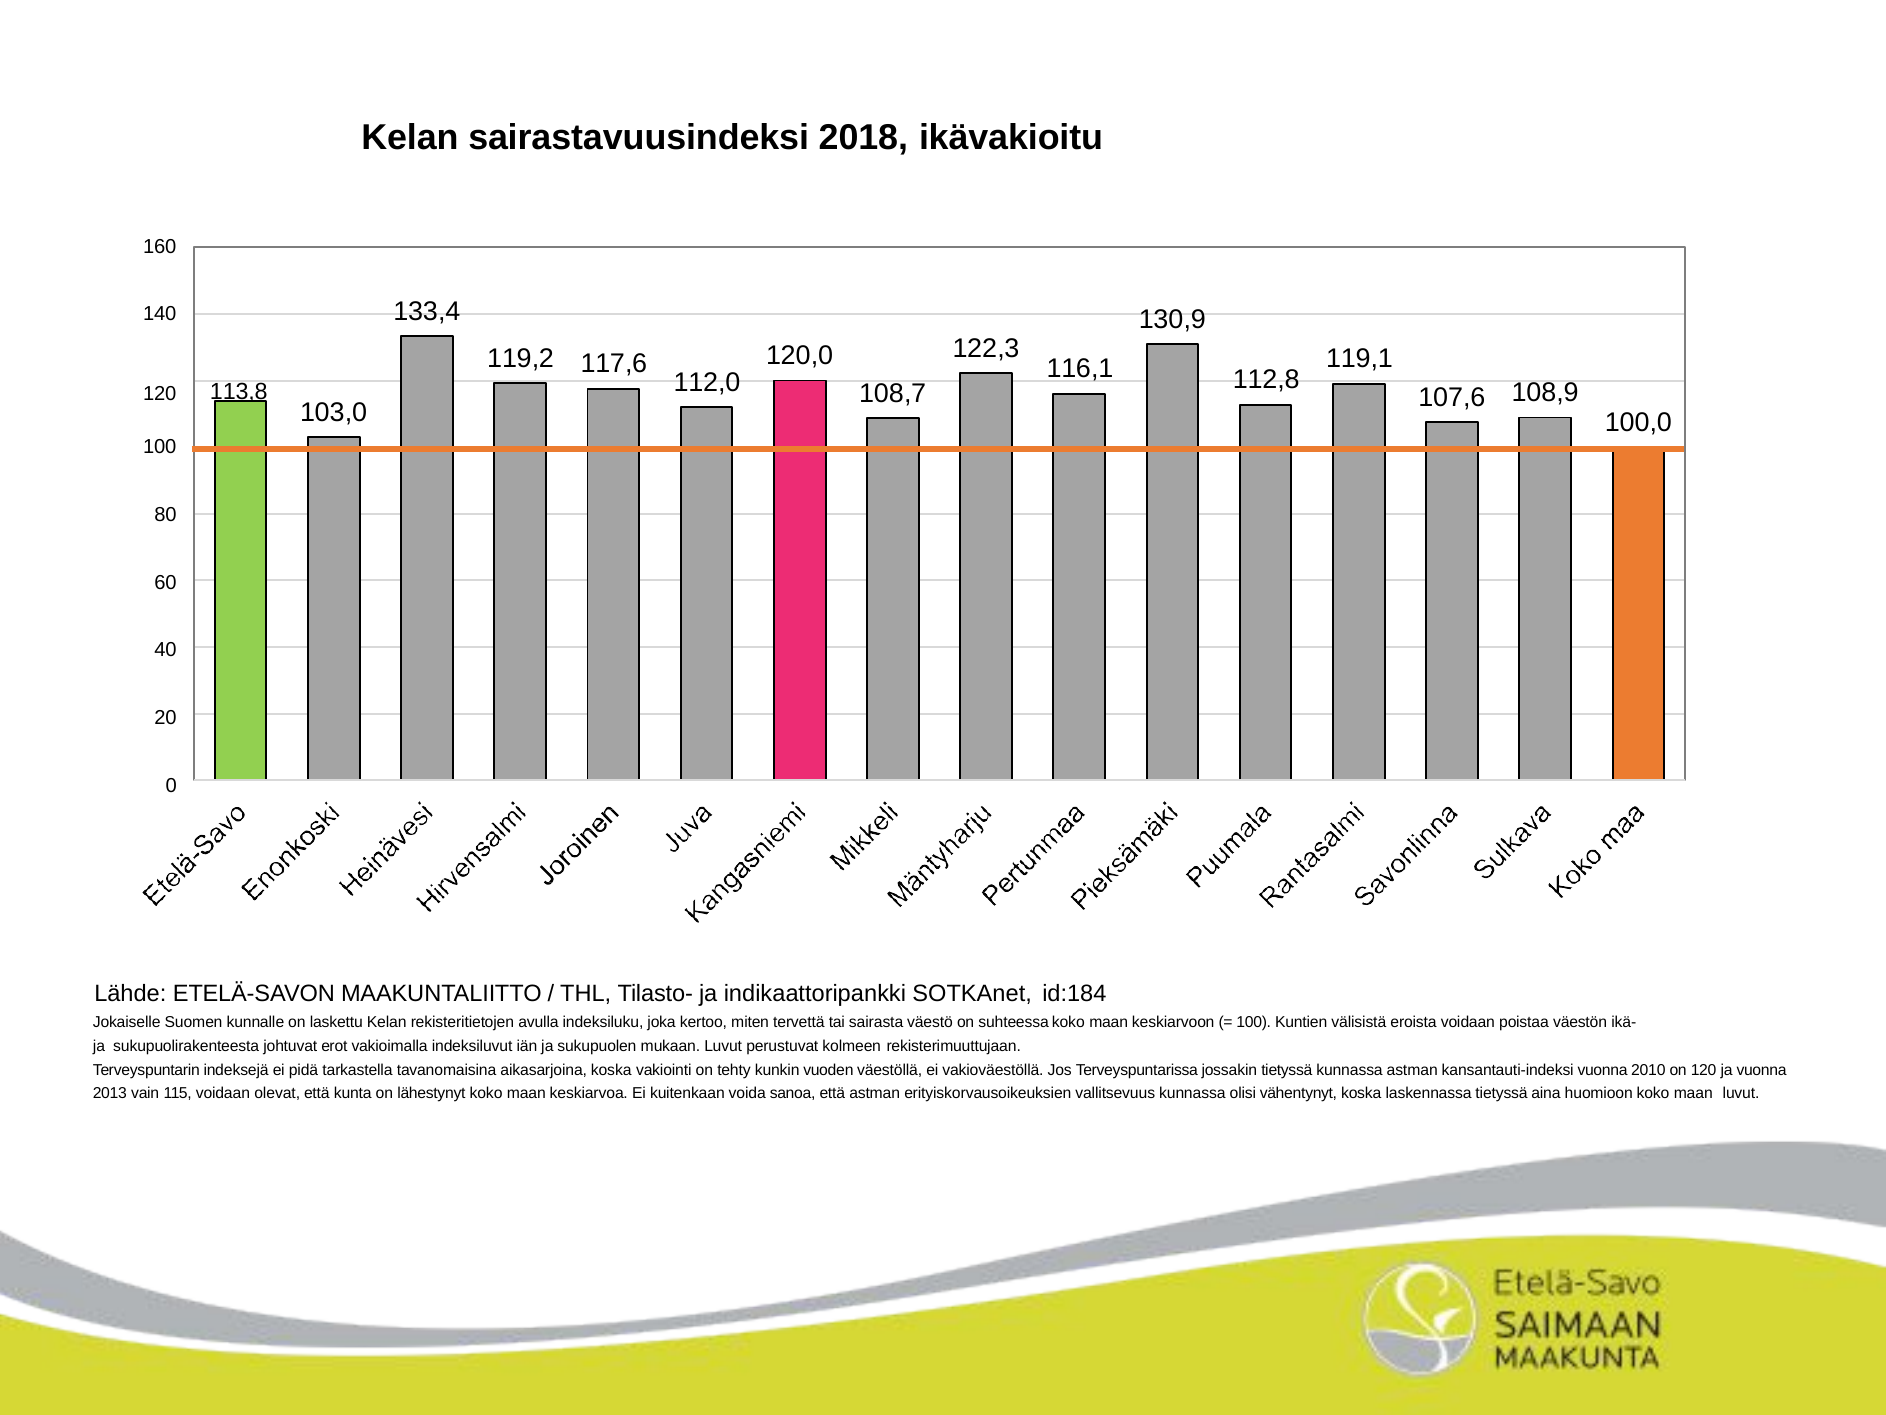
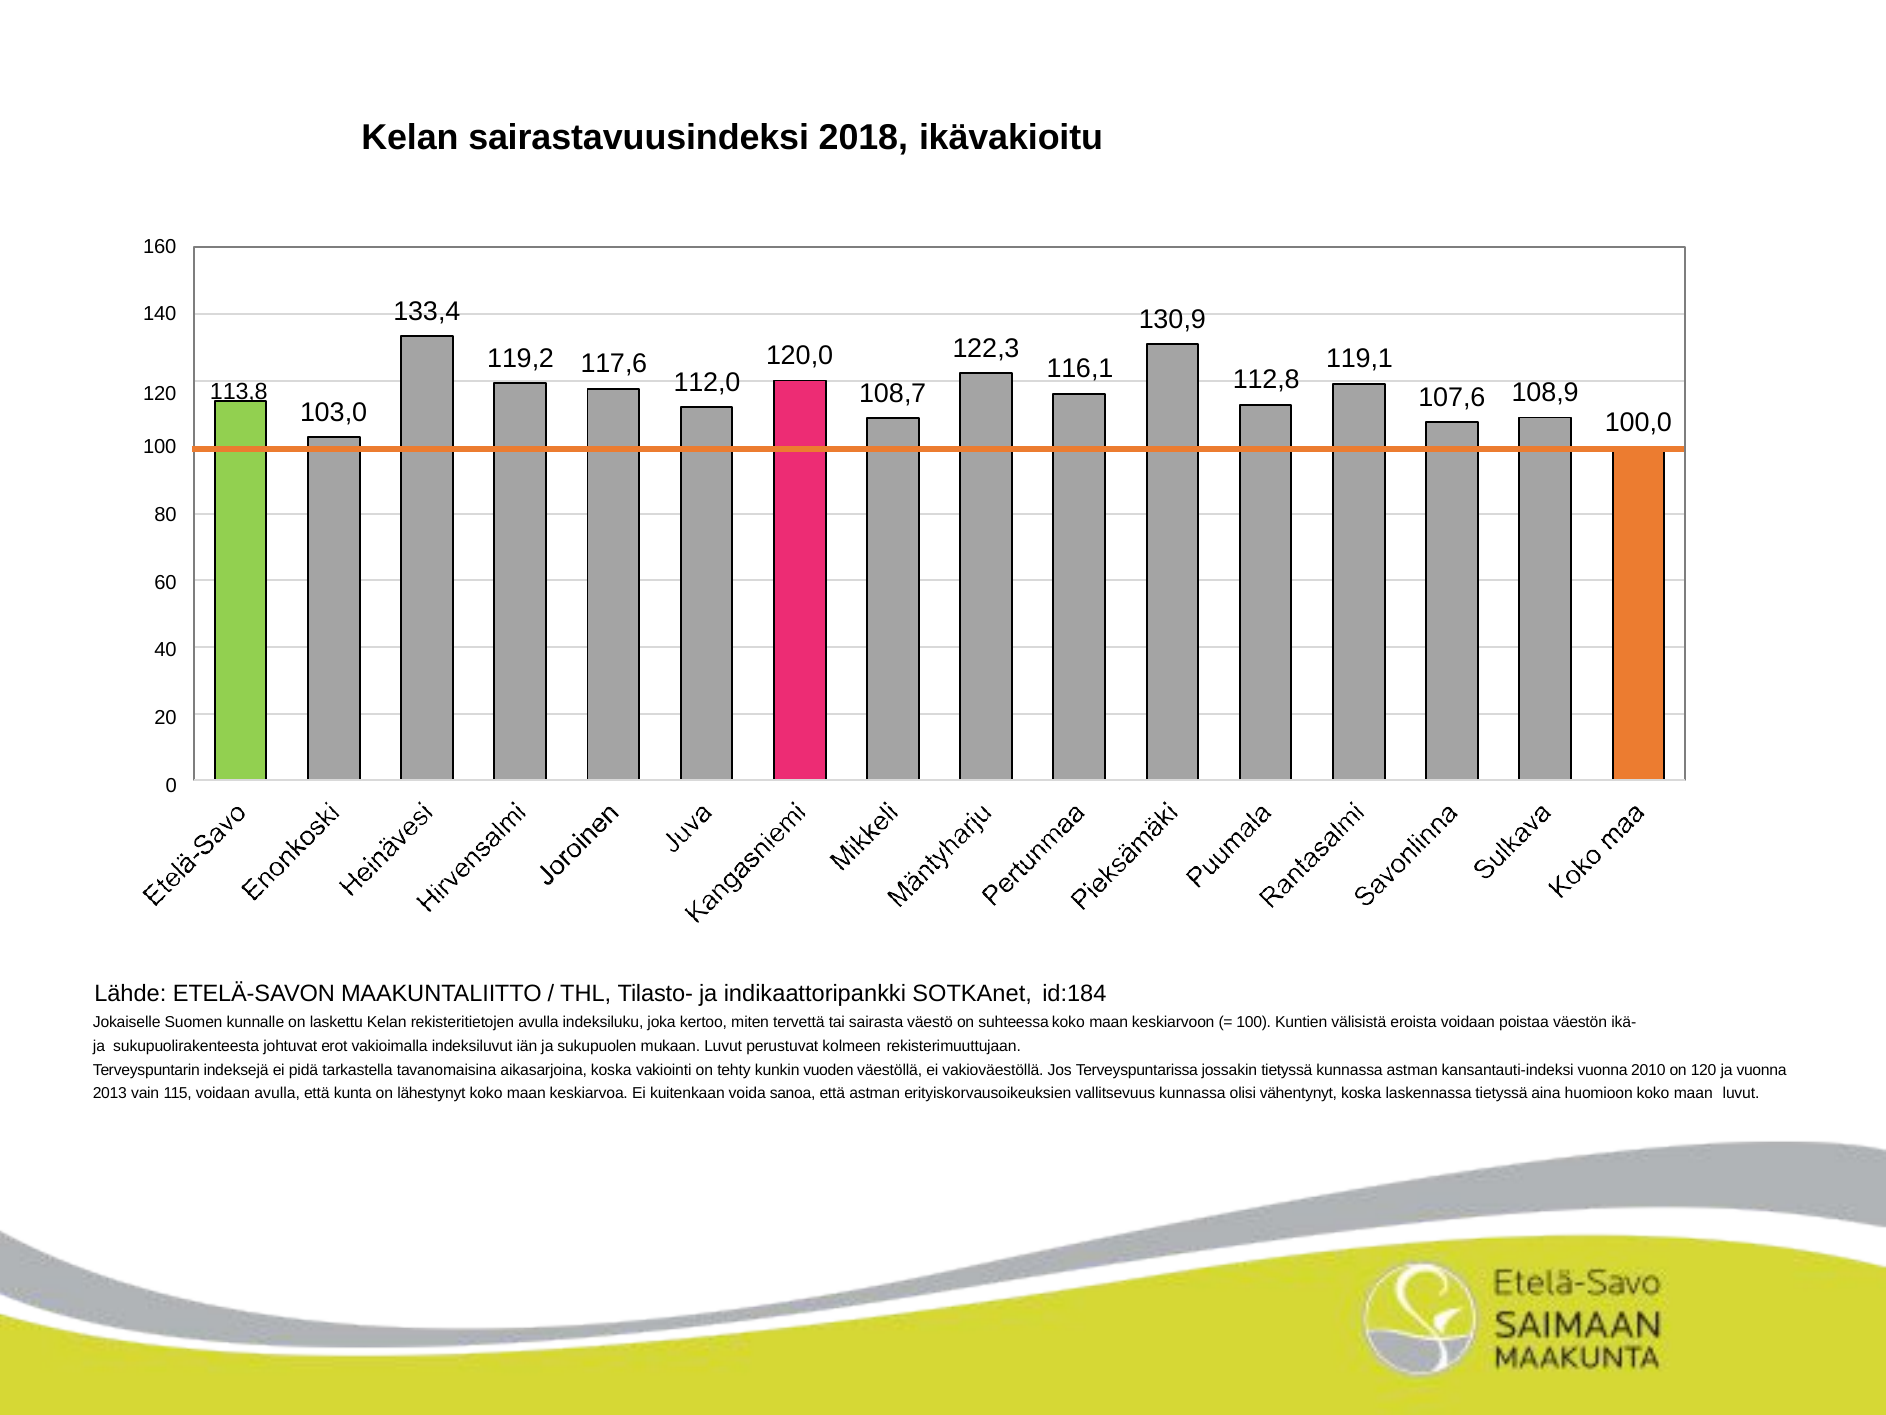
voidaan olevat: olevat -> avulla (277, 1093)
